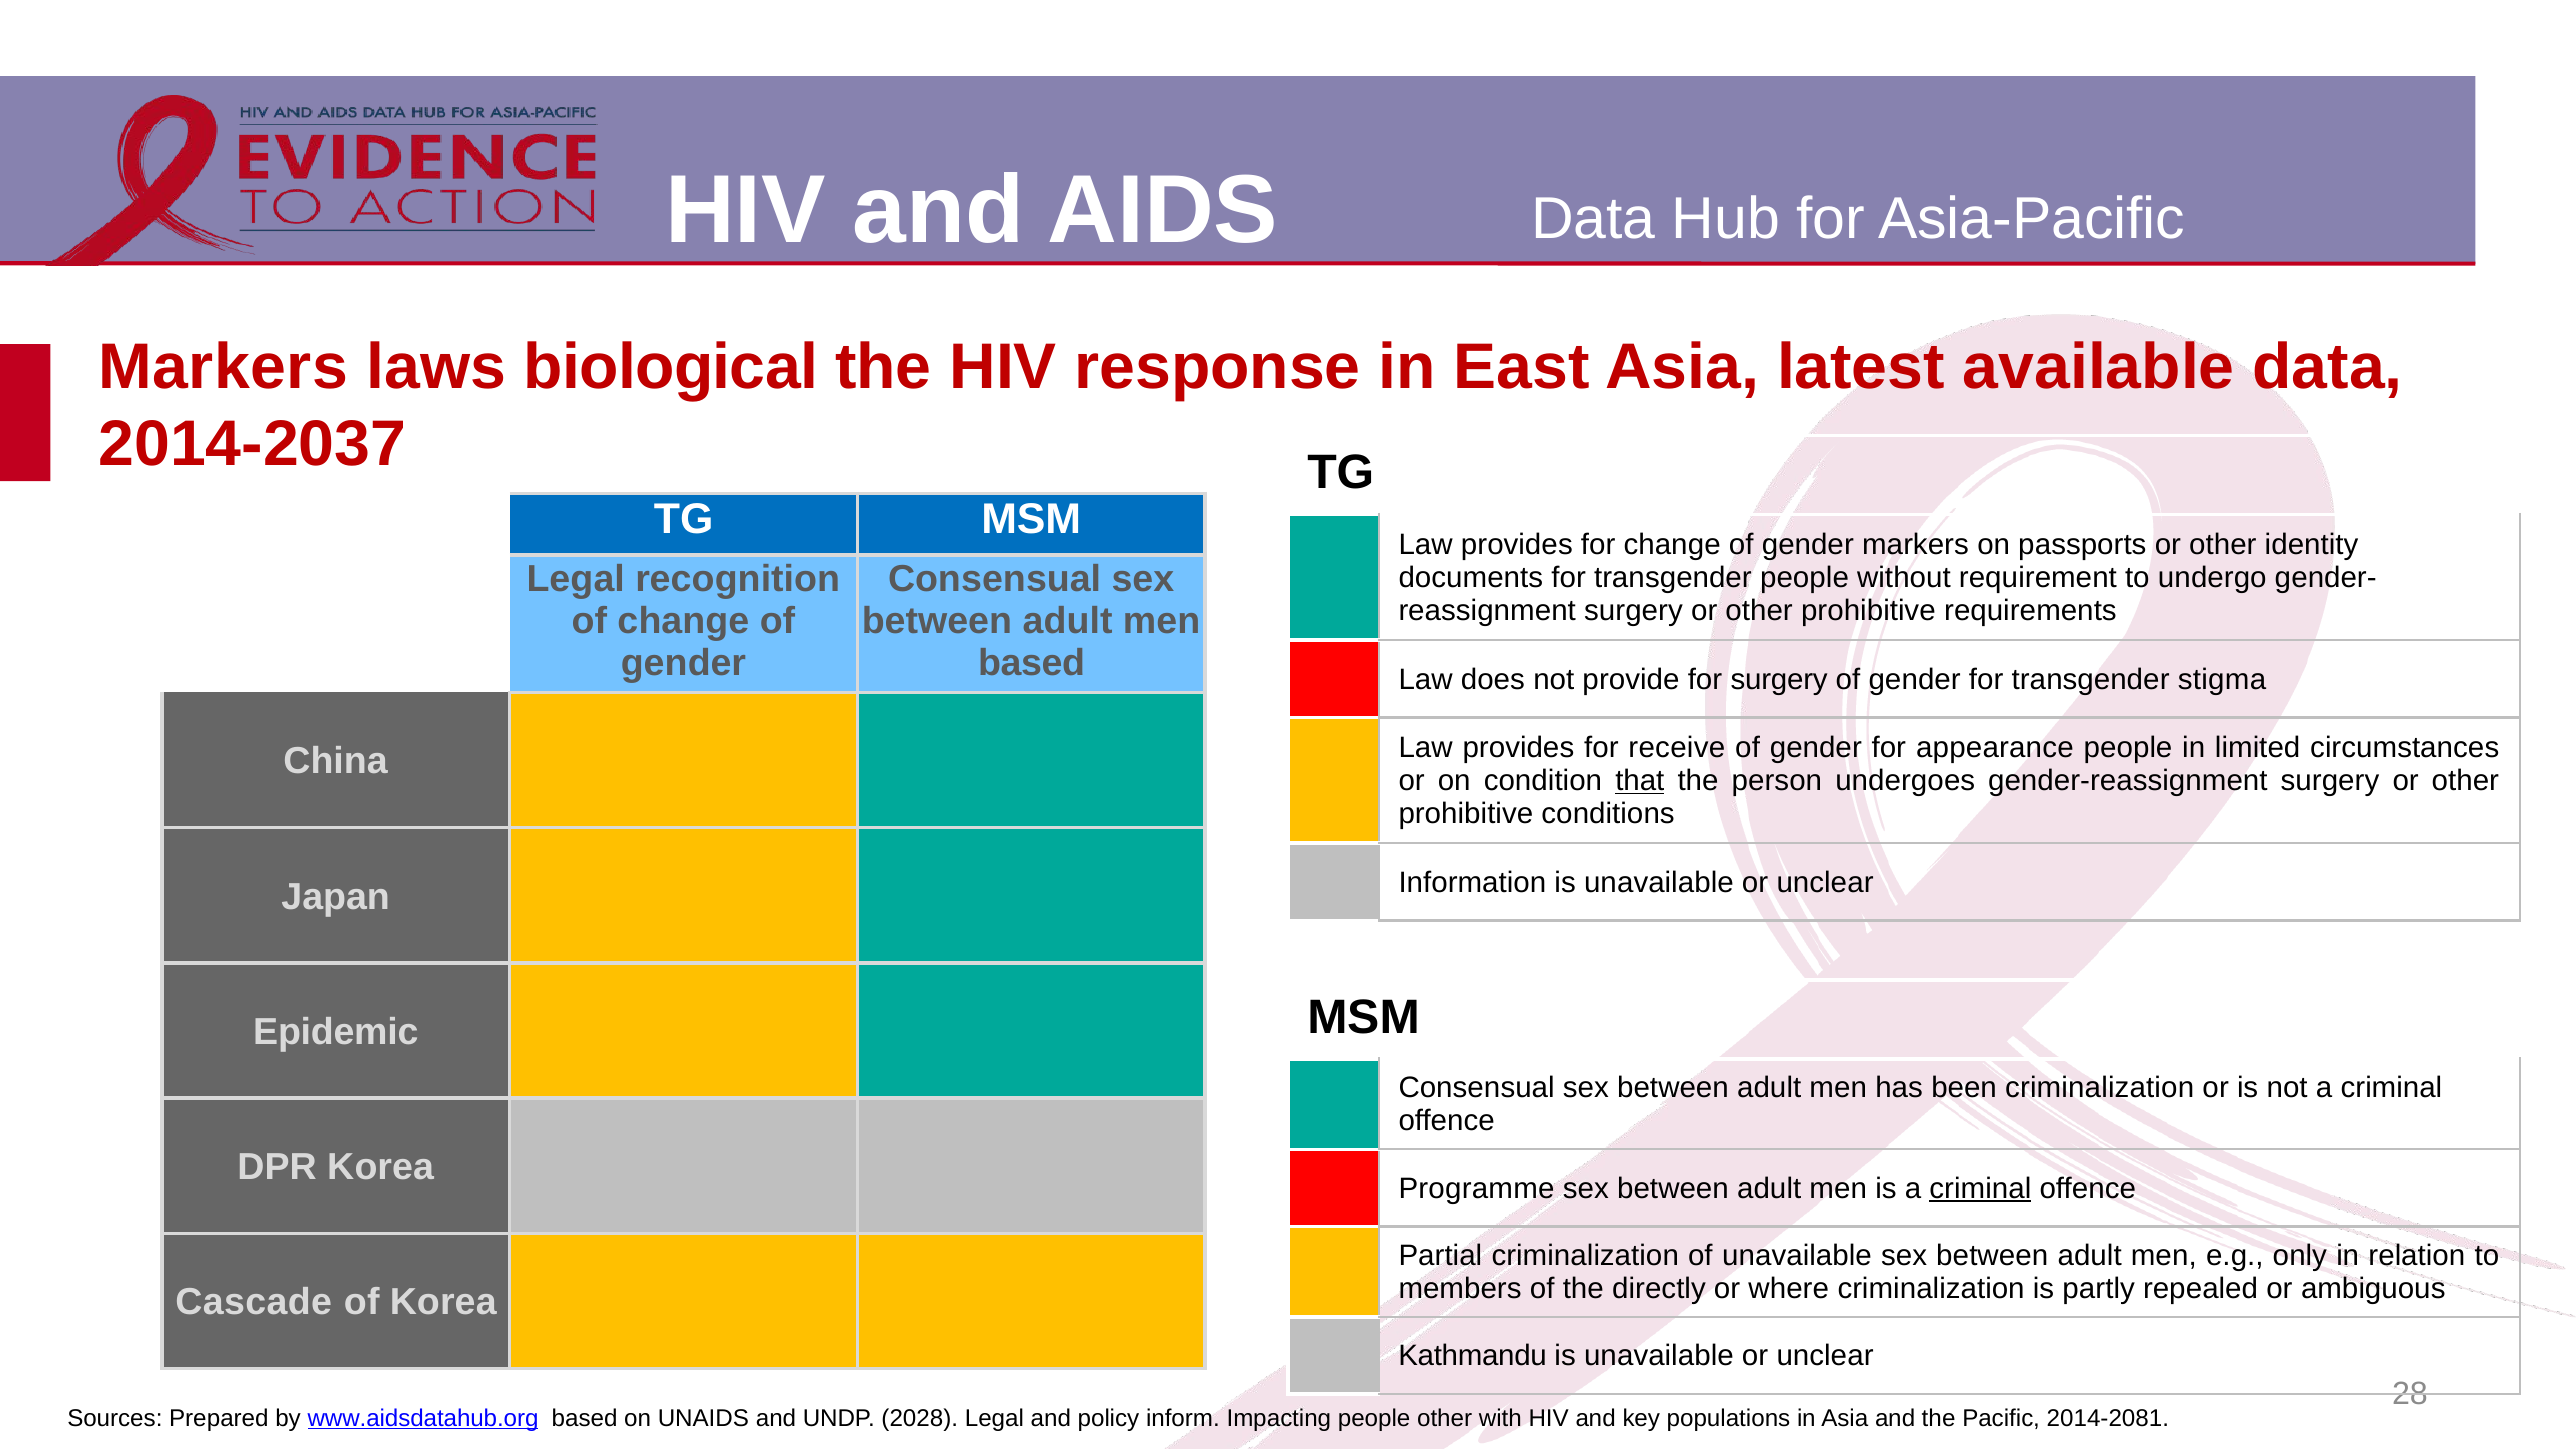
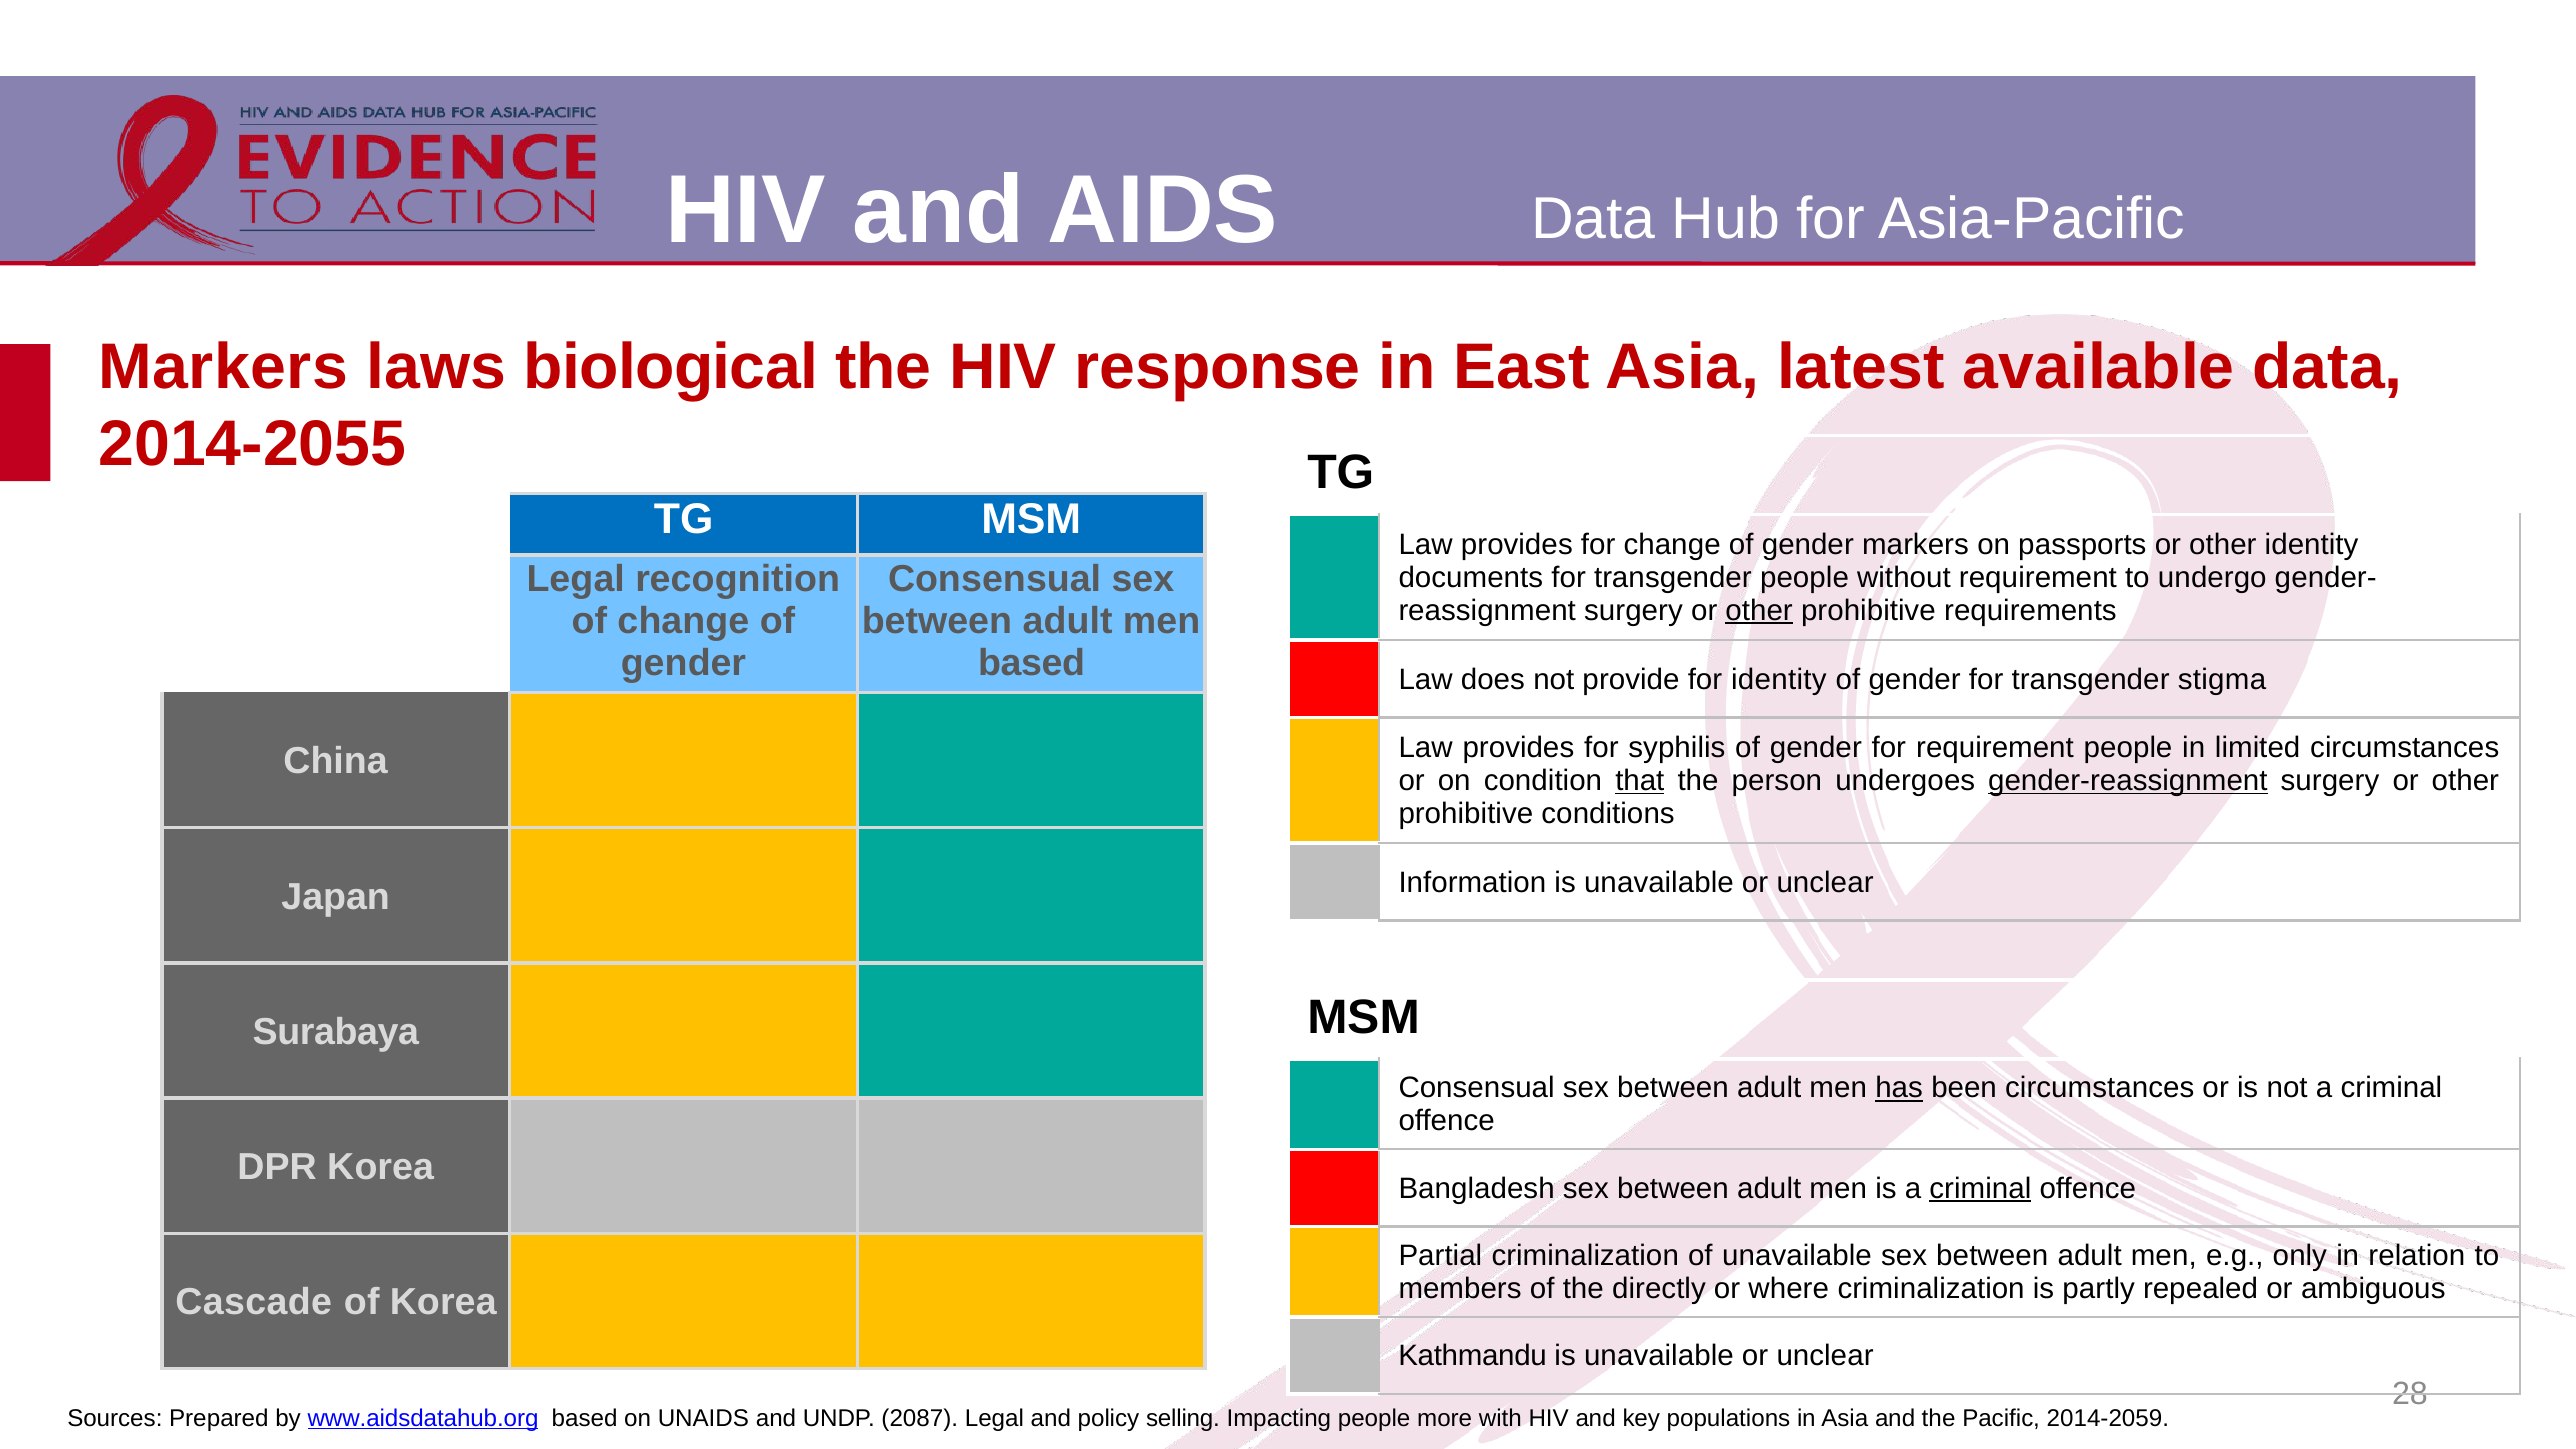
2014-2037: 2014-2037 -> 2014-2055 (252, 444)
other underline: none -> present (1759, 611)
for surgery: surgery -> identity (1779, 679)
receive: receive -> syphilis (1677, 748)
for appearance: appearance -> requirement (1995, 748)
gender-reassignment underline: none -> present (2128, 781)
Epidemic: Epidemic -> Surabaya (336, 1032)
has underline: none -> present (1899, 1088)
been criminalization: criminalization -> circumstances (2100, 1088)
Programme: Programme -> Bangladesh (1477, 1188)
2028: 2028 -> 2087 (920, 1418)
inform: inform -> selling (1183, 1418)
people other: other -> more (1445, 1418)
2014-2081: 2014-2081 -> 2014-2059 (2108, 1418)
